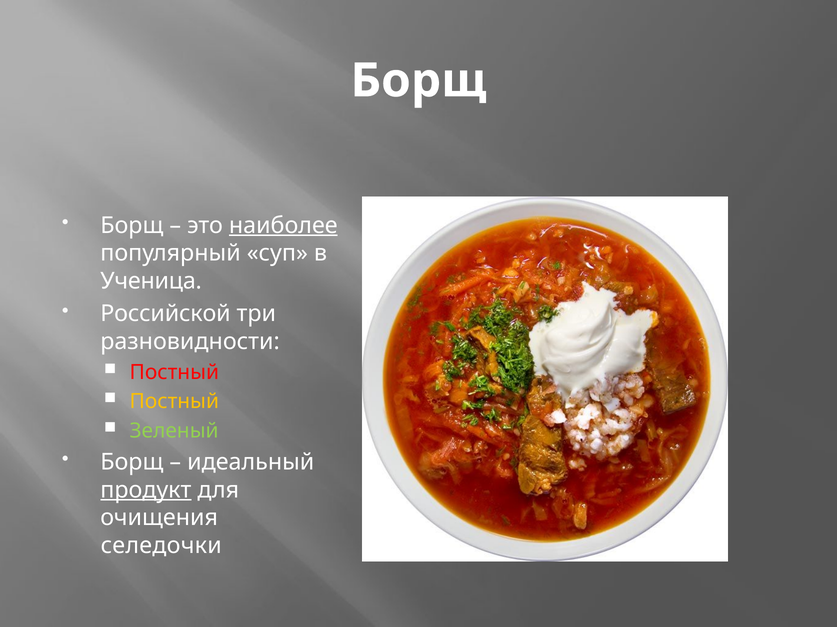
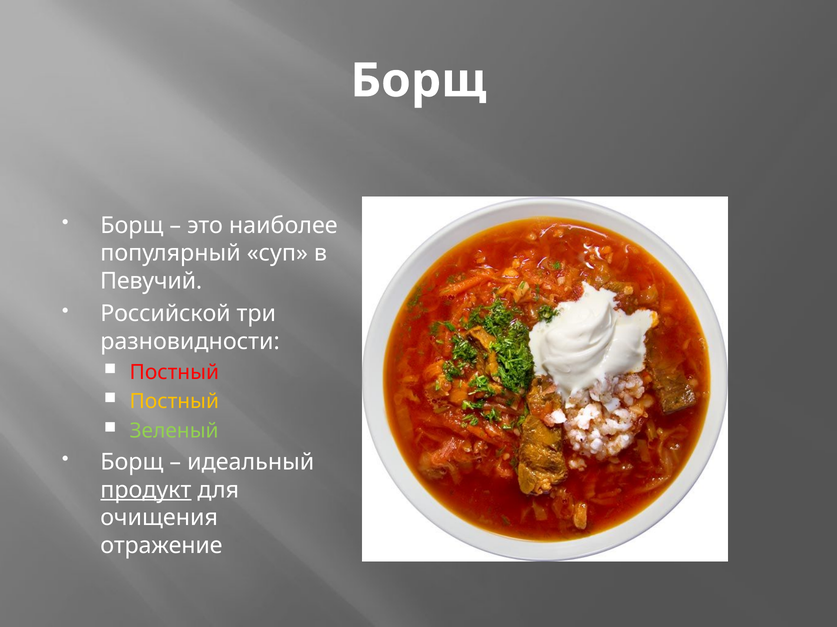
наиболее underline: present -> none (283, 226)
Ученица: Ученица -> Певучий (151, 282)
селедочки: селедочки -> отражение (161, 546)
